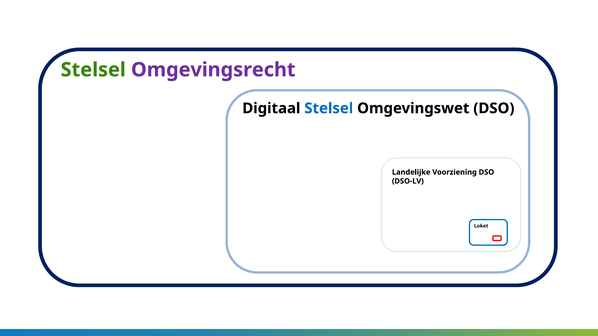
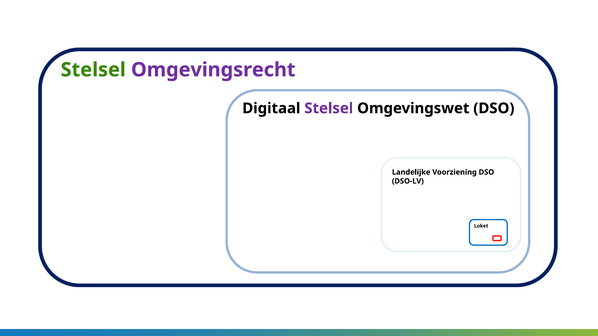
Stelsel colour: blue -> purple (329, 108)
